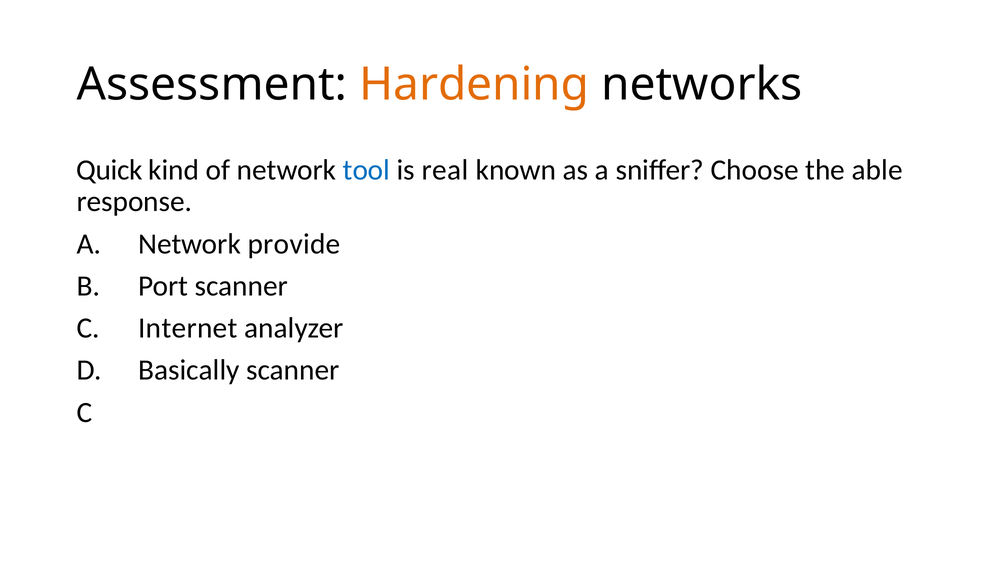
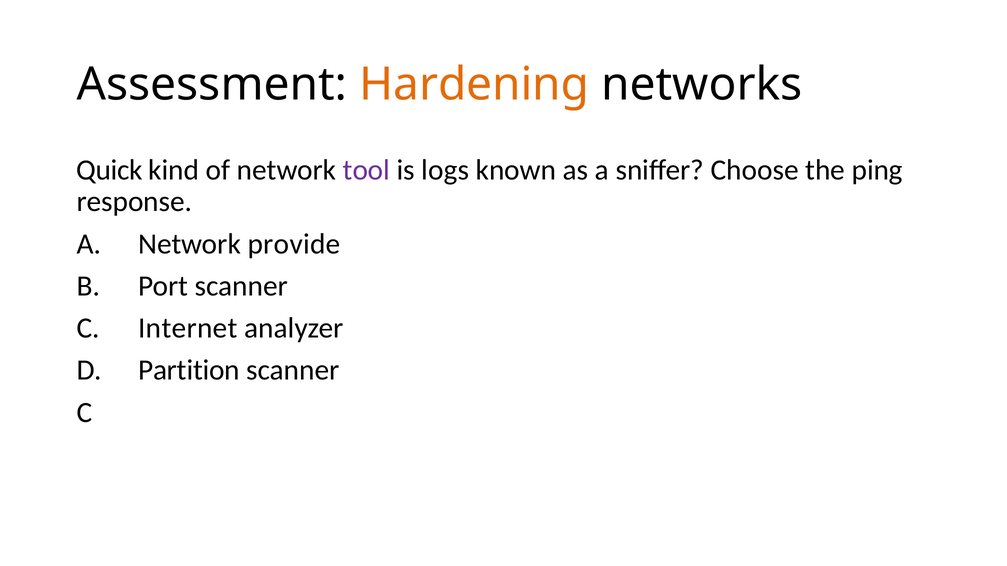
tool colour: blue -> purple (366, 170)
real: real -> logs (445, 170)
able: able -> ping (877, 170)
Basically: Basically -> Partition (189, 371)
